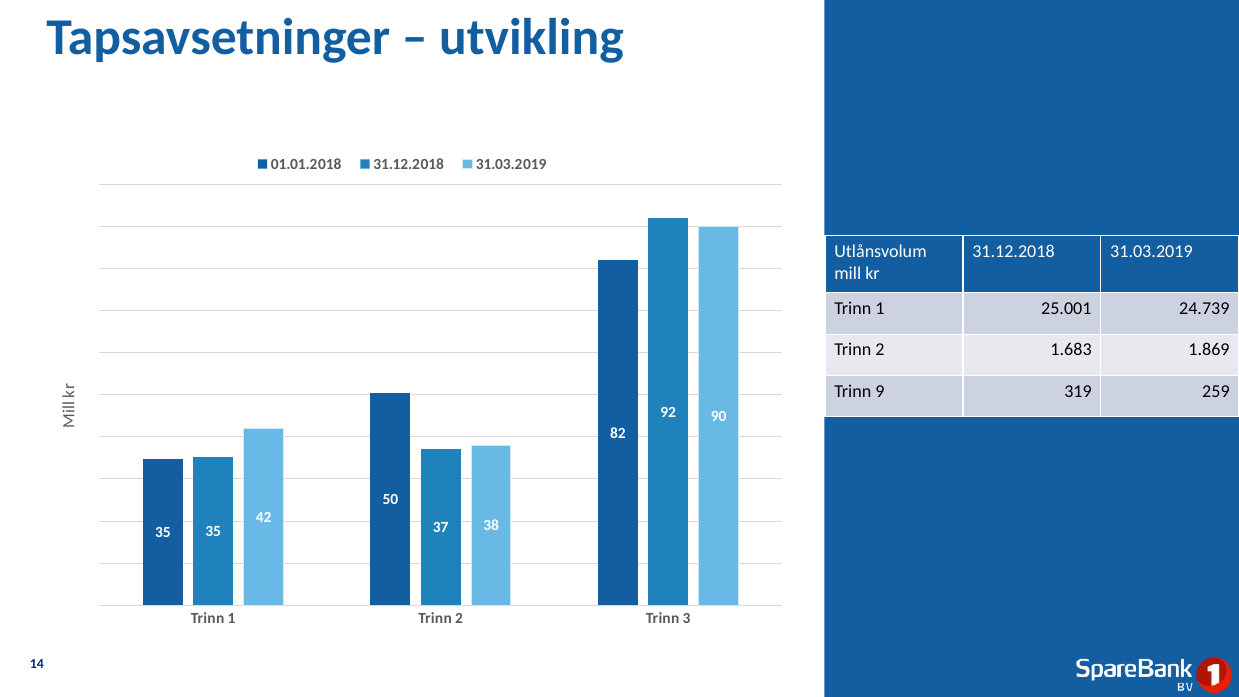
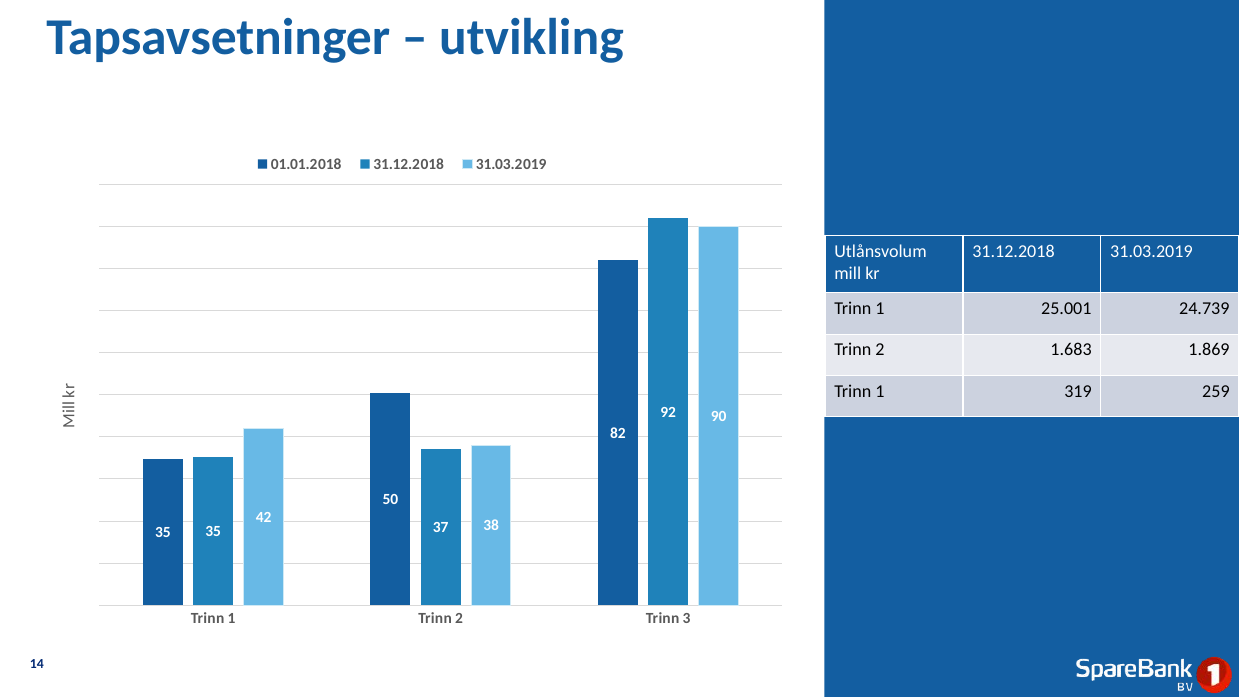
9: 9 -> 1 (880, 391)
